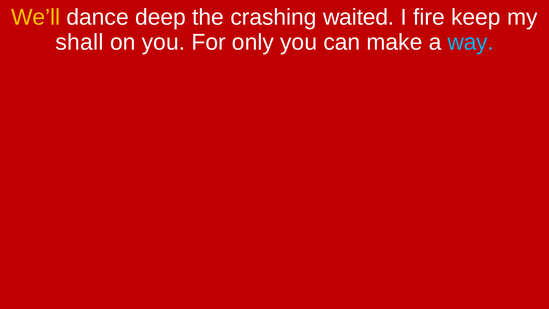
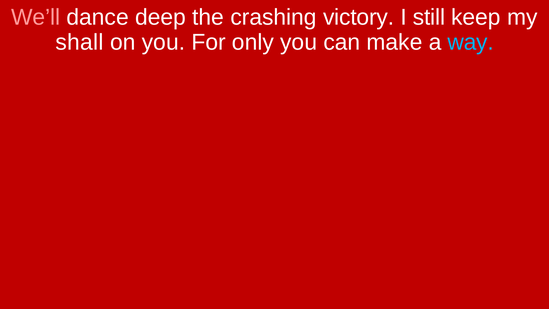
We’ll colour: yellow -> pink (36, 17)
waited: waited -> victory (359, 17)
fire: fire -> still (429, 17)
